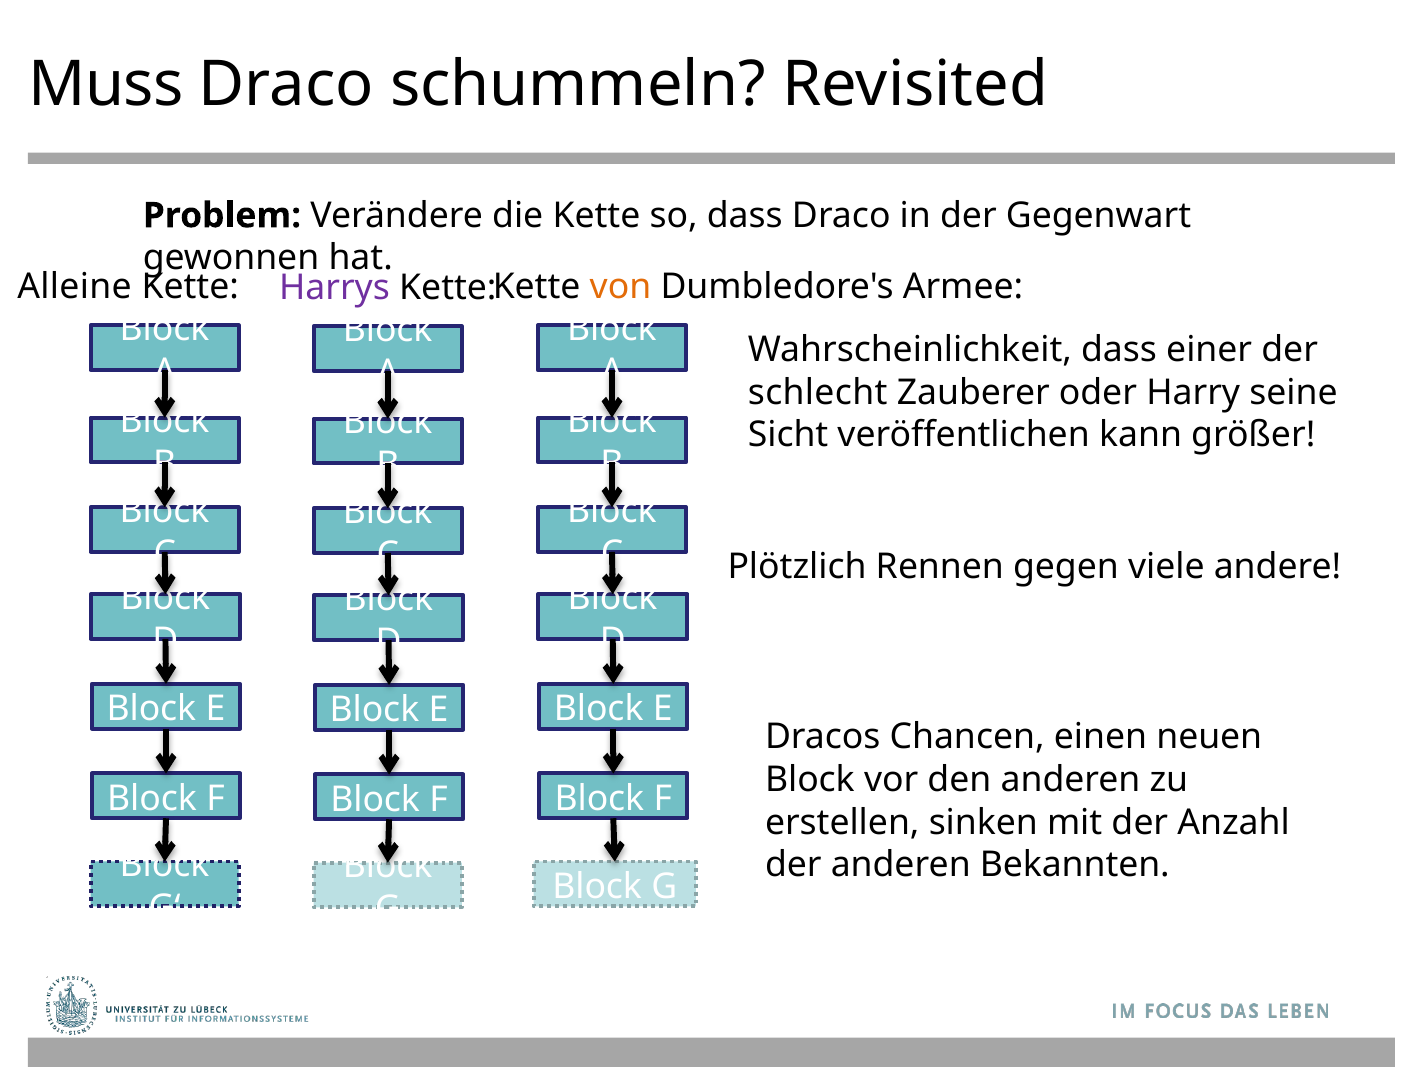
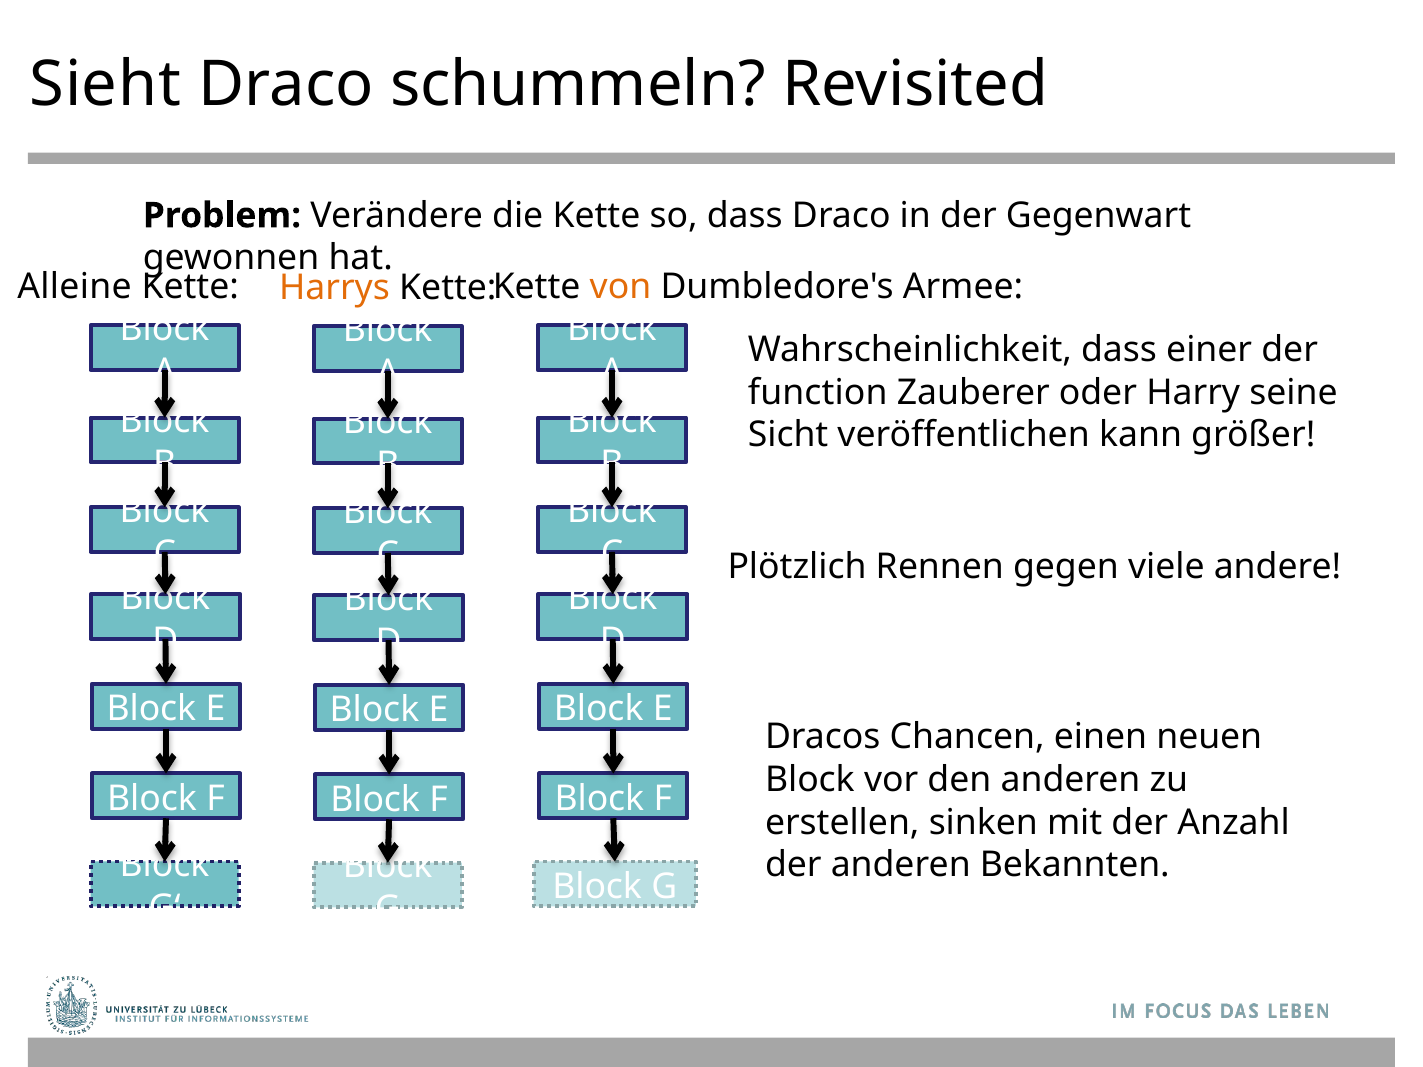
Muss: Muss -> Sieht (105, 85)
Harrys colour: purple -> orange (334, 288)
schlecht: schlecht -> function (818, 393)
